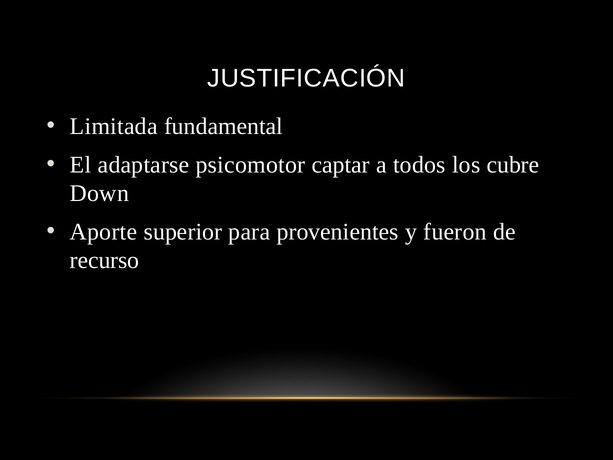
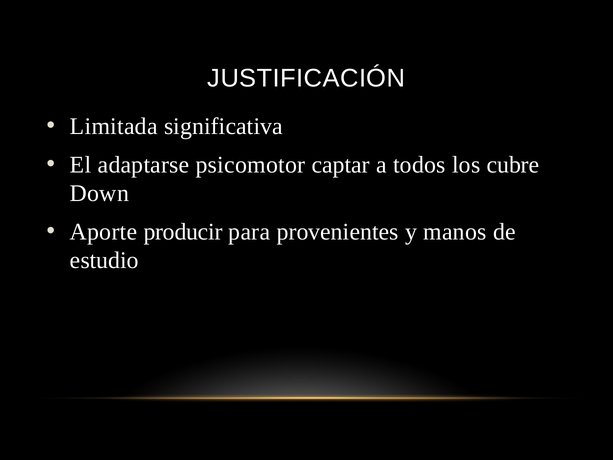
fundamental: fundamental -> significativa (223, 126)
superior: superior -> producir (183, 232)
fueron: fueron -> manos (455, 232)
recurso: recurso -> estudio (104, 260)
